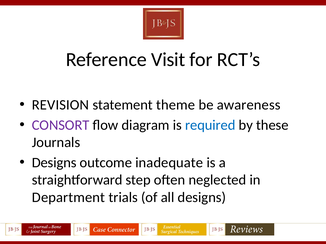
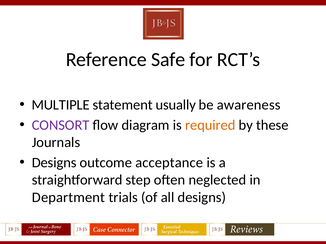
Visit: Visit -> Safe (168, 60)
REVISION: REVISION -> MULTIPLE (61, 105)
theme: theme -> usually (176, 105)
required colour: blue -> orange (210, 125)
inadequate: inadequate -> acceptance (169, 163)
